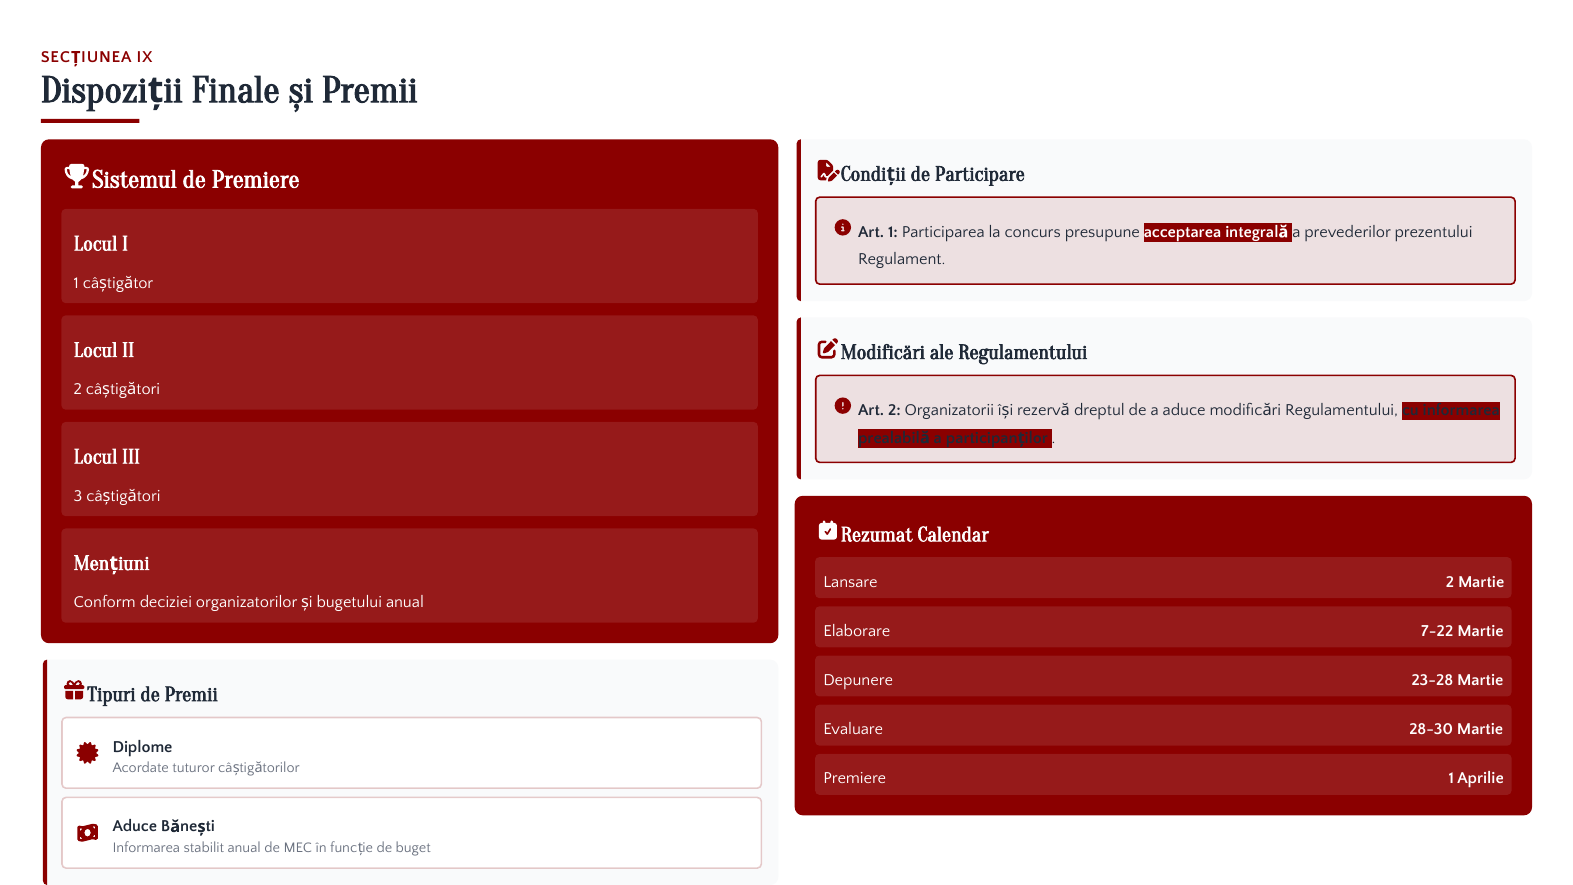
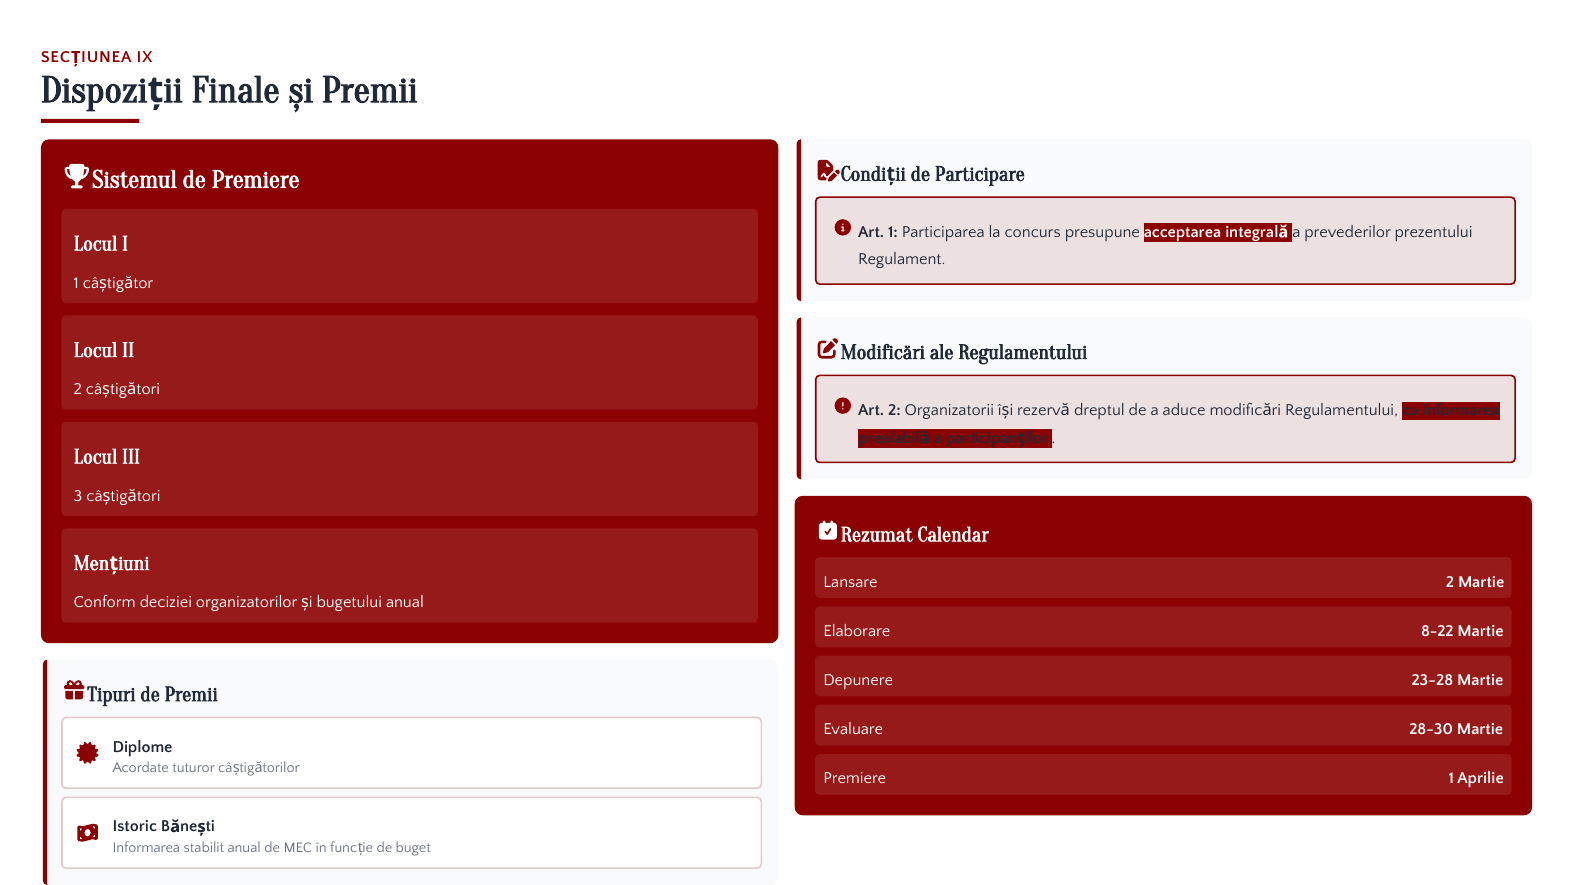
7-22: 7-22 -> 8-22 (1437, 631)
Aduce: Aduce -> Istoric (135, 826)
